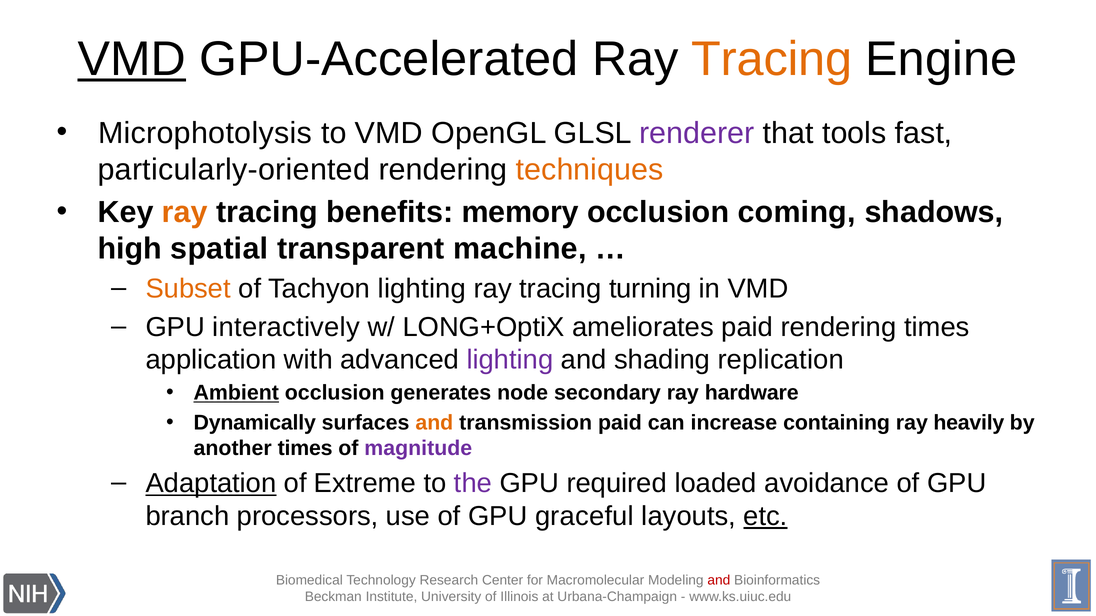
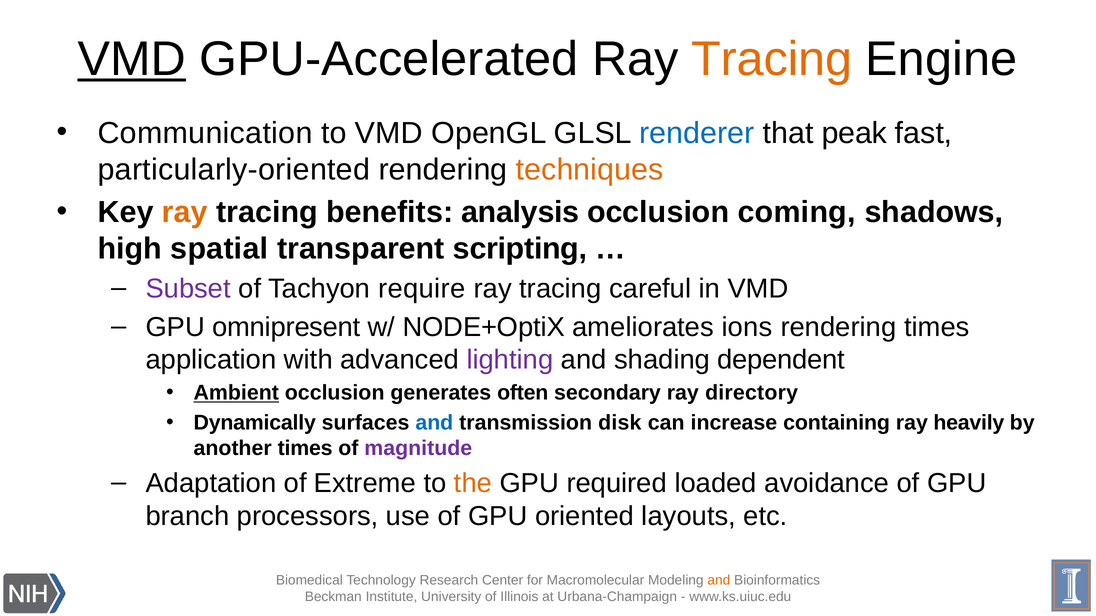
Microphotolysis: Microphotolysis -> Communication (205, 133)
renderer colour: purple -> blue (697, 133)
tools: tools -> peak (854, 133)
memory: memory -> analysis (520, 212)
machine: machine -> scripting (520, 249)
Subset colour: orange -> purple (188, 289)
Tachyon lighting: lighting -> require (422, 289)
turning: turning -> careful (650, 289)
interactively: interactively -> omnipresent (286, 327)
LONG+OptiX: LONG+OptiX -> NODE+OptiX (484, 327)
ameliorates paid: paid -> ions (747, 327)
replication: replication -> dependent (781, 360)
node: node -> often (523, 393)
hardware: hardware -> directory (752, 393)
and colour: orange -> blue (434, 423)
transmission paid: paid -> disk (620, 423)
Adaptation underline: present -> none (211, 484)
the colour: purple -> orange (473, 484)
graceful: graceful -> oriented (585, 517)
etc underline: present -> none (765, 517)
and colour: red -> orange (719, 581)
